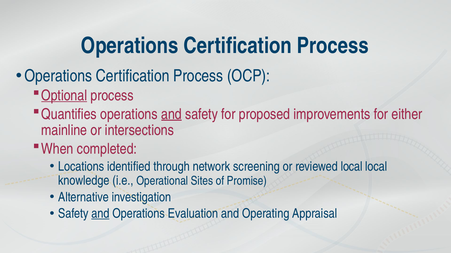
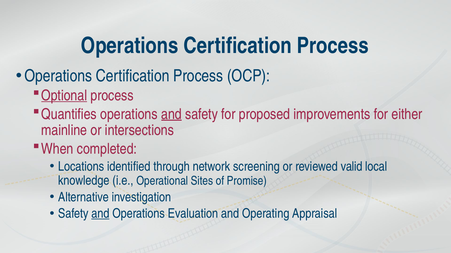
reviewed local: local -> valid (352, 167)
